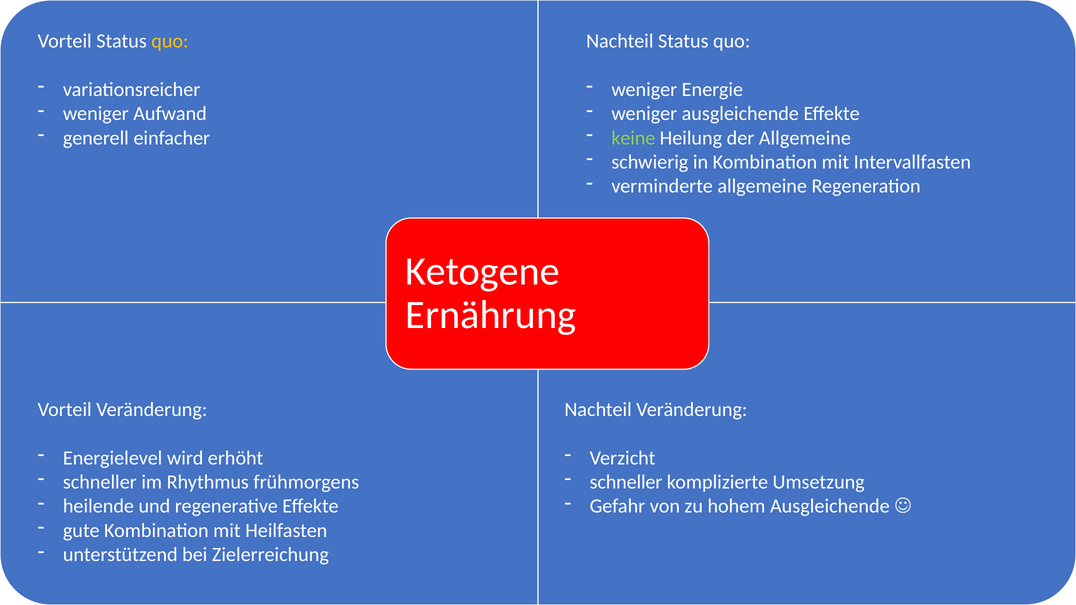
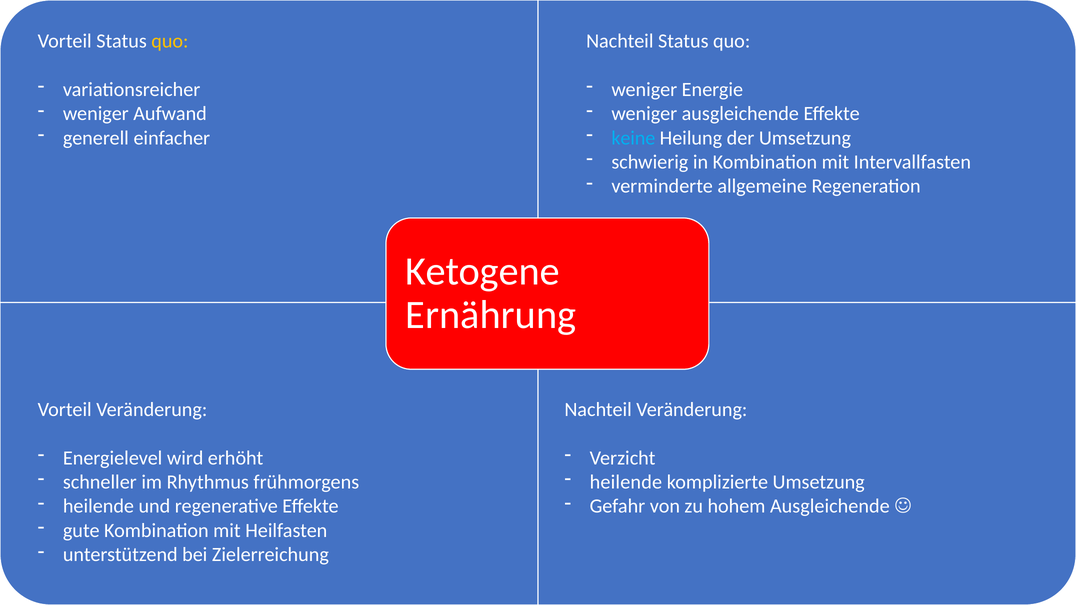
keine colour: light green -> light blue (633, 138)
der Allgemeine: Allgemeine -> Umsetzung (805, 138)
schneller: schneller -> heilende (626, 482)
